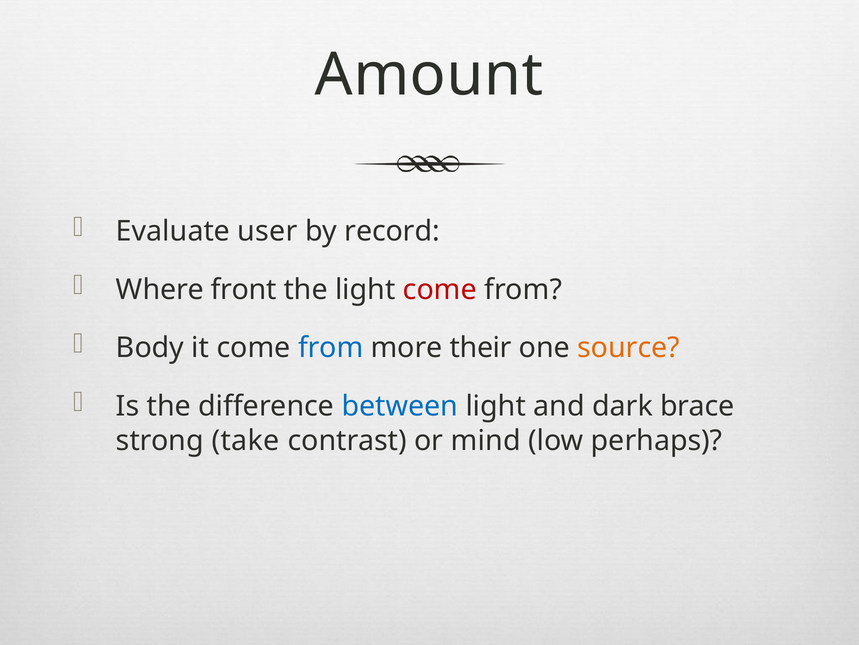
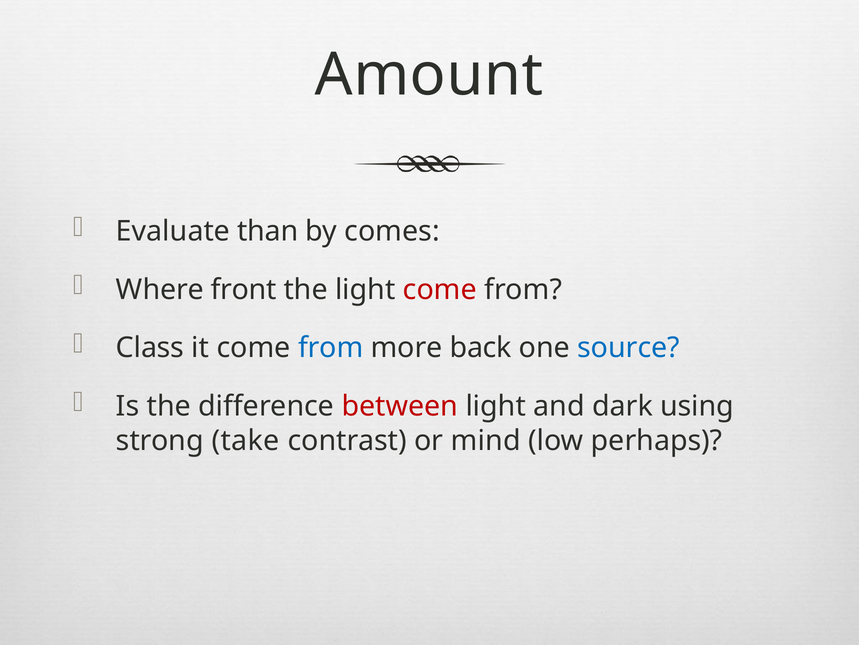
user: user -> than (268, 231)
record: record -> comes (392, 231)
Body: Body -> Class (150, 348)
their: their -> back (481, 348)
source colour: orange -> blue (629, 348)
between colour: blue -> red (400, 406)
brace: brace -> using (697, 406)
